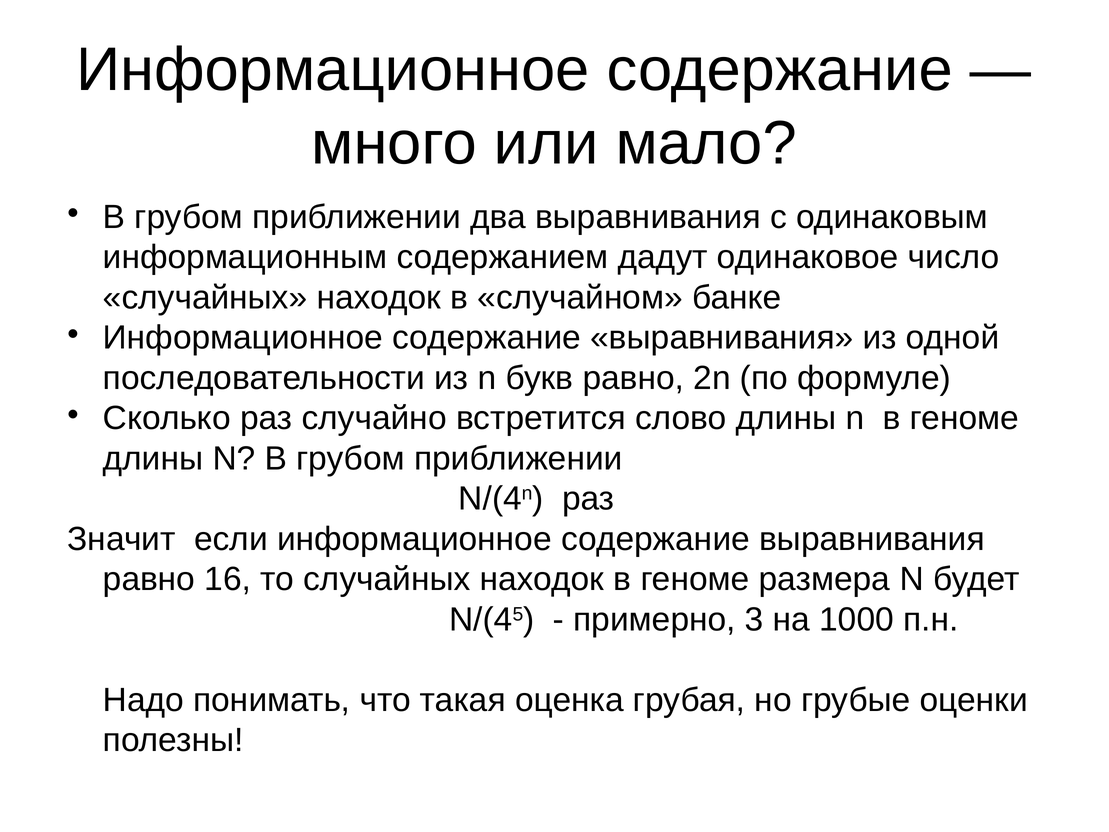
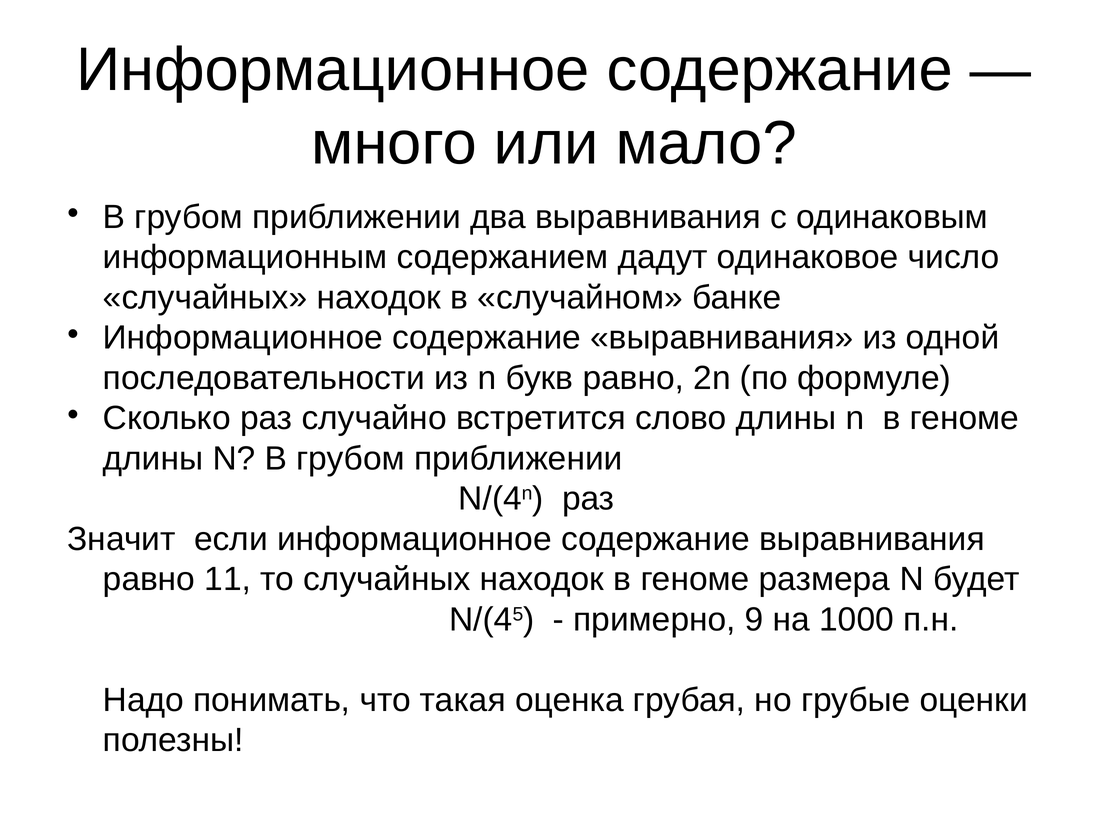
16: 16 -> 11 (228, 579)
3: 3 -> 9 (754, 619)
